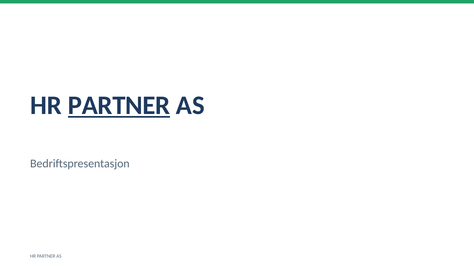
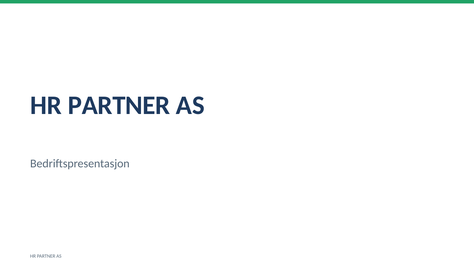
PARTNER underline: present -> none (119, 105)
